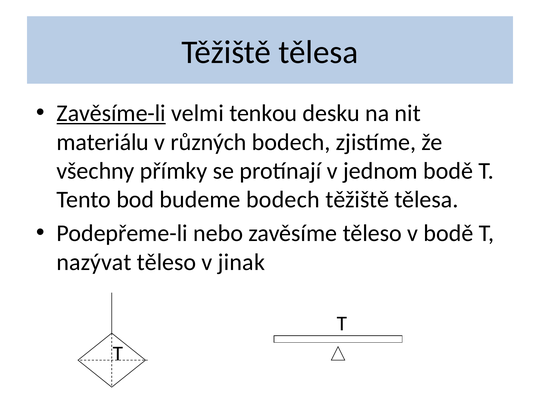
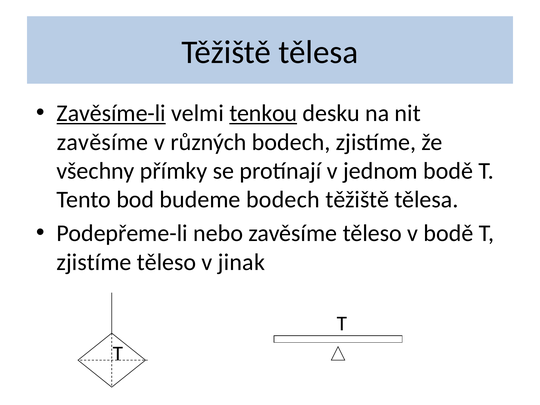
tenkou underline: none -> present (263, 113)
materiálu: materiálu -> zavěsíme (103, 142)
nazývat: nazývat -> zjistíme (94, 262)
